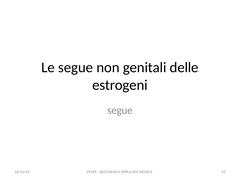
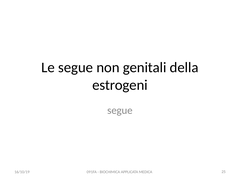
delle: delle -> della (184, 67)
